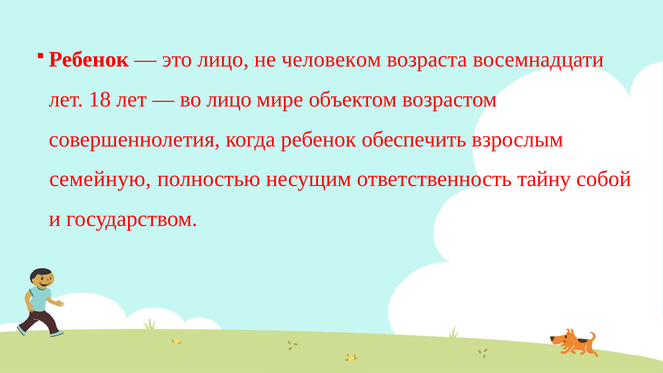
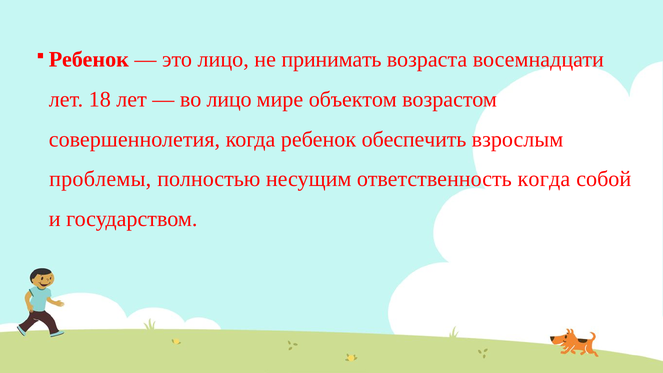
человеком: человеком -> принимать (331, 60)
семейную: семейную -> проблемы (100, 179)
ответственность тайну: тайну -> когда (544, 179)
